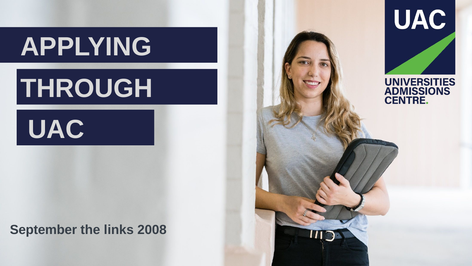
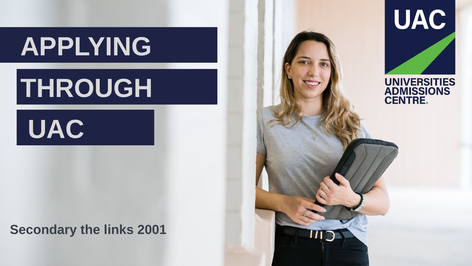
September: September -> Secondary (43, 229)
2008: 2008 -> 2001 (152, 229)
